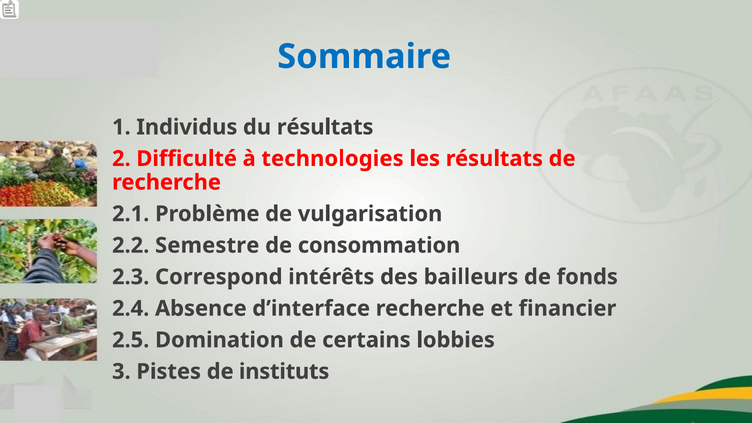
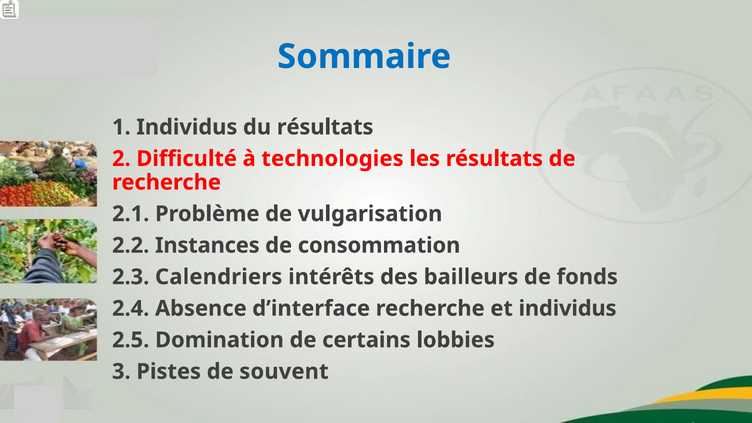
Semestre: Semestre -> Instances (207, 245)
Correspond: Correspond -> Calendriers (219, 277)
et financier: financier -> individus (568, 308)
instituts: instituts -> souvent (284, 372)
